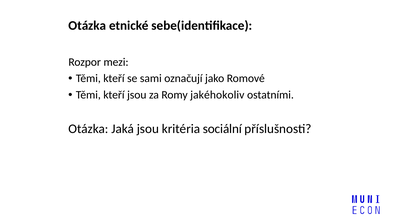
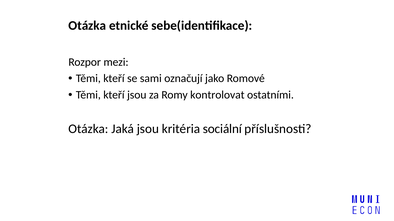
jakéhokoliv: jakéhokoliv -> kontrolovat (217, 95)
